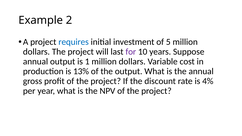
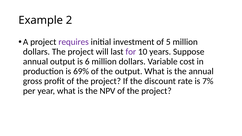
requires colour: blue -> purple (74, 42)
1: 1 -> 6 (87, 62)
13%: 13% -> 69% (81, 71)
4%: 4% -> 7% (208, 81)
